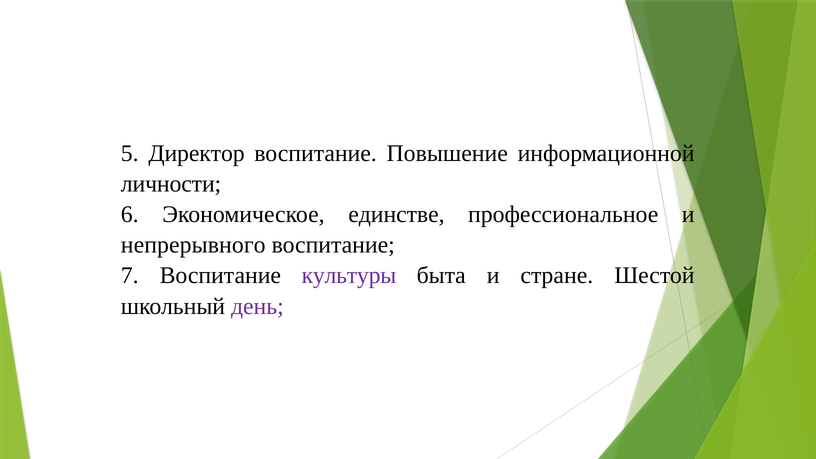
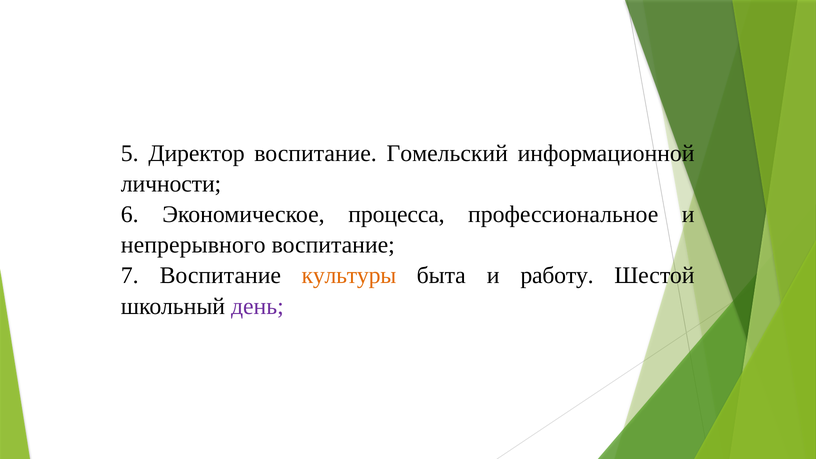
Повышение: Повышение -> Гомельский (447, 153)
единстве: единстве -> процесса (397, 214)
культуры colour: purple -> orange (349, 276)
стране: стране -> работу (557, 276)
